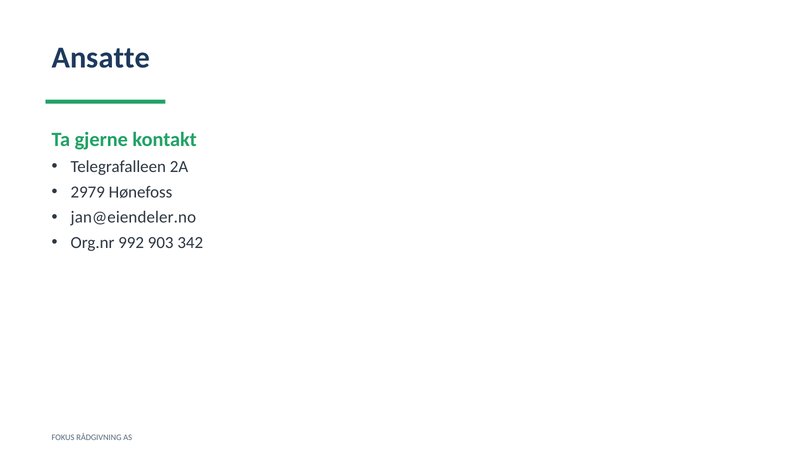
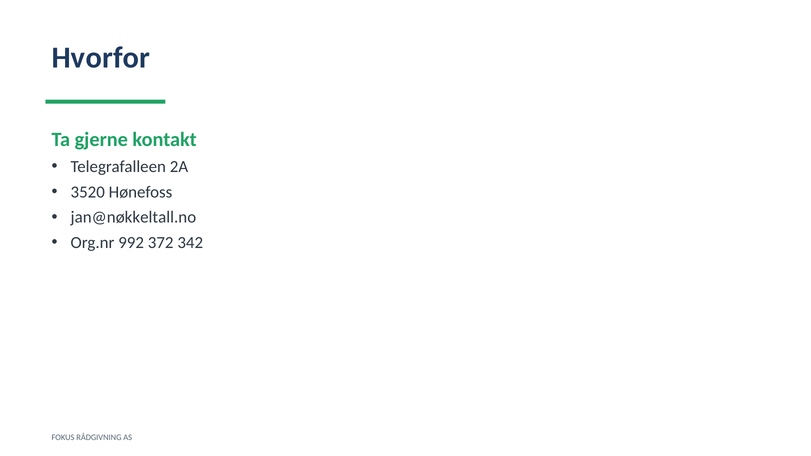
Ansatte: Ansatte -> Hvorfor (101, 58)
2979: 2979 -> 3520 (88, 192)
jan@eiendeler.no: jan@eiendeler.no -> jan@nøkkeltall.no (133, 217)
903: 903 -> 372 (161, 243)
